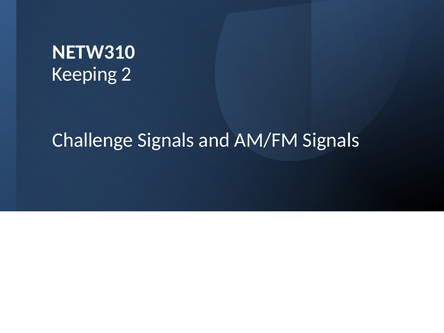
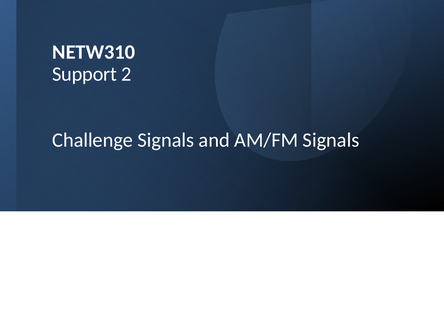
Keeping: Keeping -> Support (85, 74)
